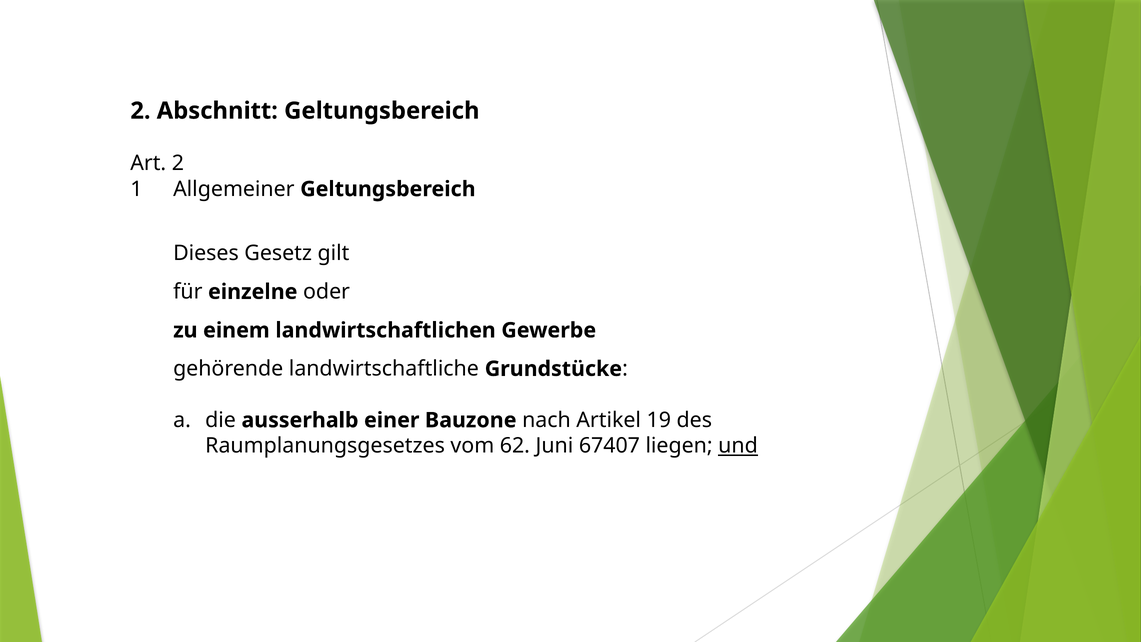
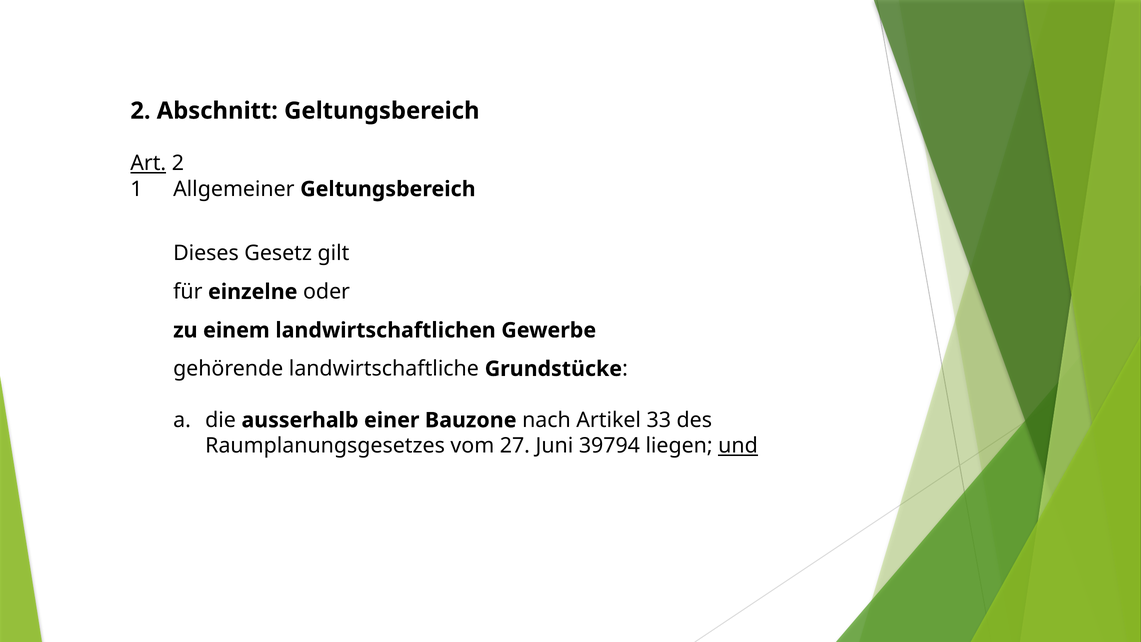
Art underline: none -> present (148, 163)
19: 19 -> 33 (659, 420)
62: 62 -> 27 (515, 446)
67407: 67407 -> 39794 (609, 446)
